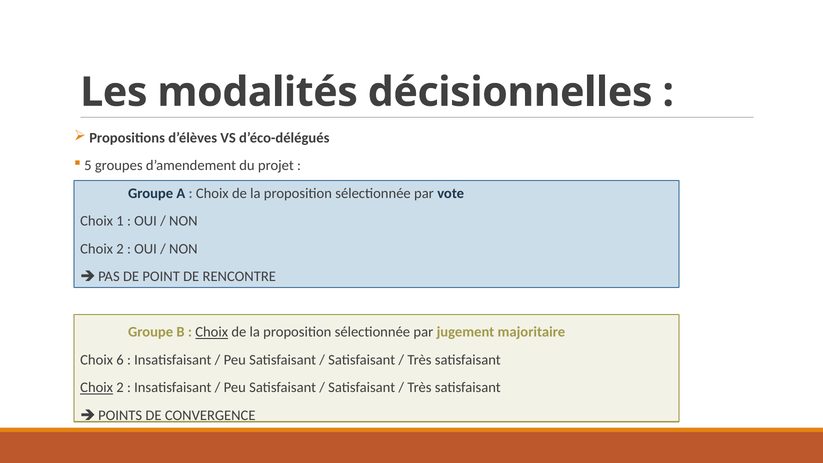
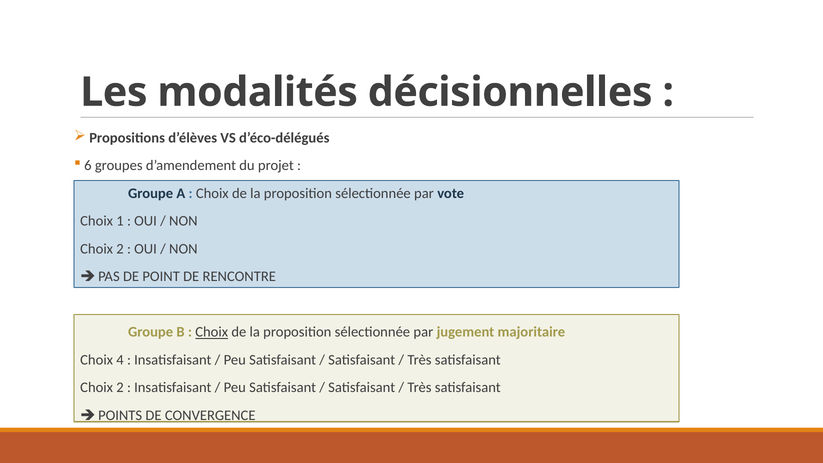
5: 5 -> 6 (88, 166)
6: 6 -> 4 (120, 360)
Choix underline: present -> none (97, 388)
